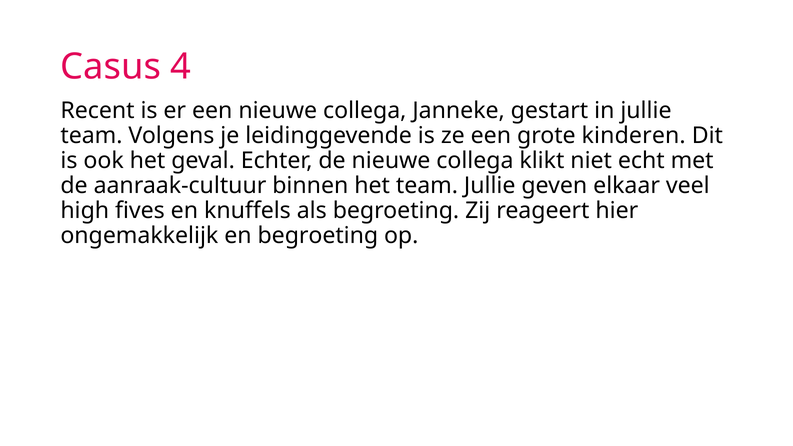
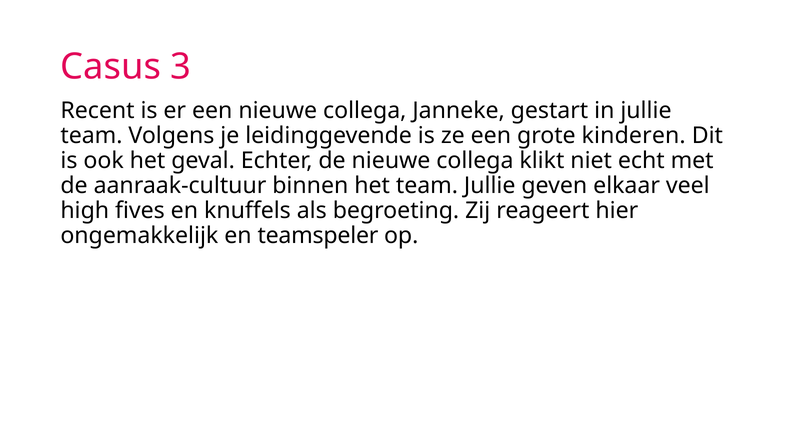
4: 4 -> 3 (181, 67)
en begroeting: begroeting -> teamspeler (318, 236)
